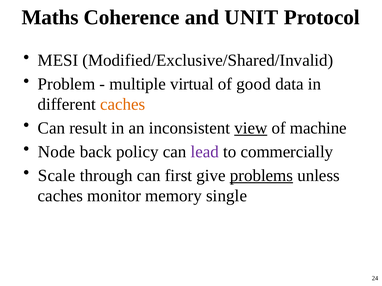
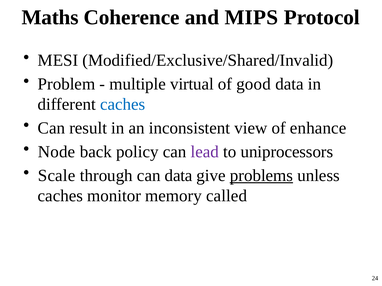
UNIT: UNIT -> MIPS (251, 17)
caches colour: orange -> blue (123, 104)
view underline: present -> none (251, 128)
machine: machine -> enhance (318, 128)
commercially: commercially -> uniprocessors (287, 152)
can first: first -> data (179, 176)
single: single -> called (227, 196)
